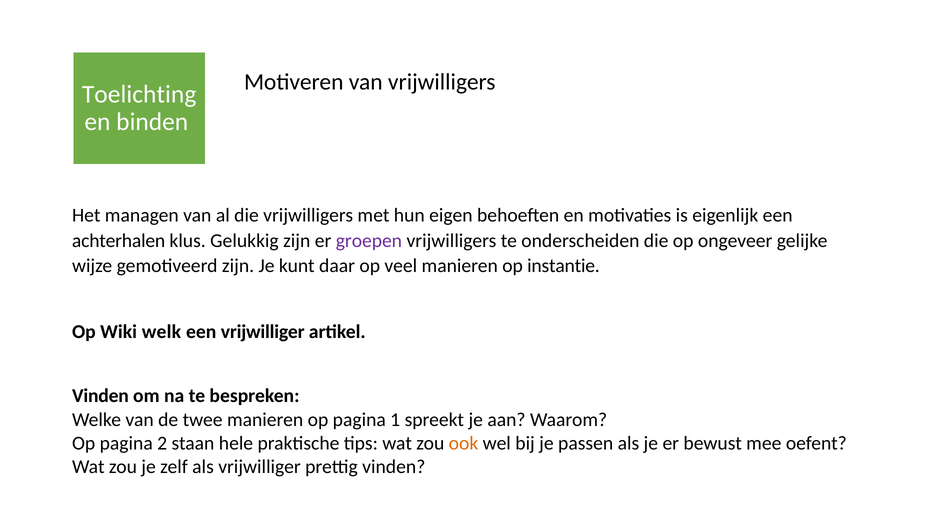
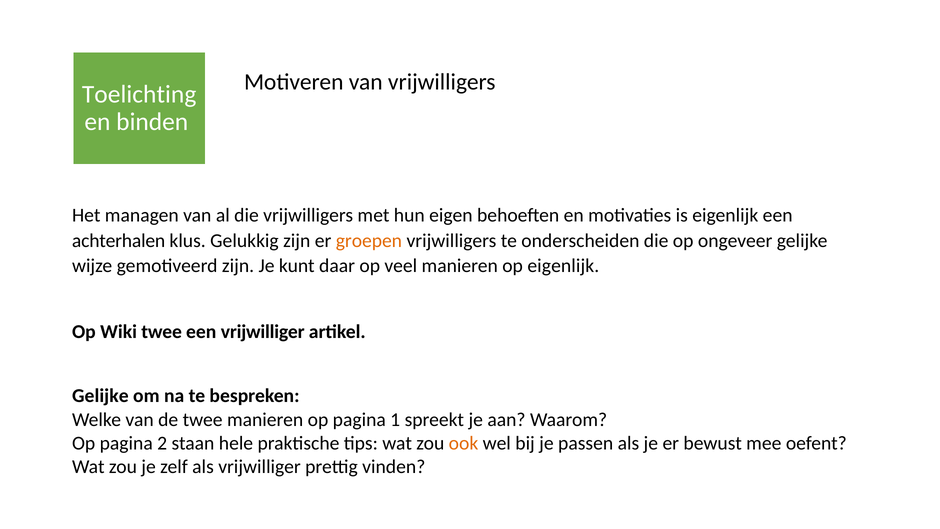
groepen colour: purple -> orange (369, 241)
op instantie: instantie -> eigenlijk (563, 266)
Wiki welk: welk -> twee (162, 332)
Vinden: Vinden -> Gelijke (100, 396)
